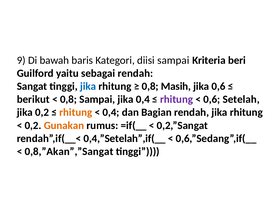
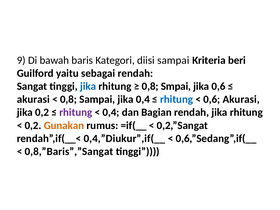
Masih: Masih -> Smpai (176, 86)
berikut: berikut -> akurasi (33, 99)
rhitung colour: purple -> blue (177, 99)
0,6 Setelah: Setelah -> Akurasi (241, 99)
rhitung colour: orange -> purple (76, 112)
0,4,”Setelah”,if(__: 0,4,”Setelah”,if(__ -> 0,4,”Diukur”,if(__ (124, 138)
0,8,”Akan”,”Sangat: 0,8,”Akan”,”Sangat -> 0,8,”Baris”,”Sangat (69, 152)
